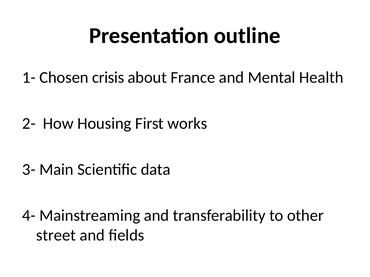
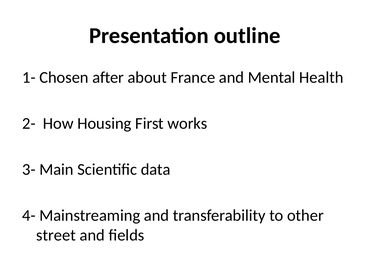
crisis: crisis -> after (108, 78)
